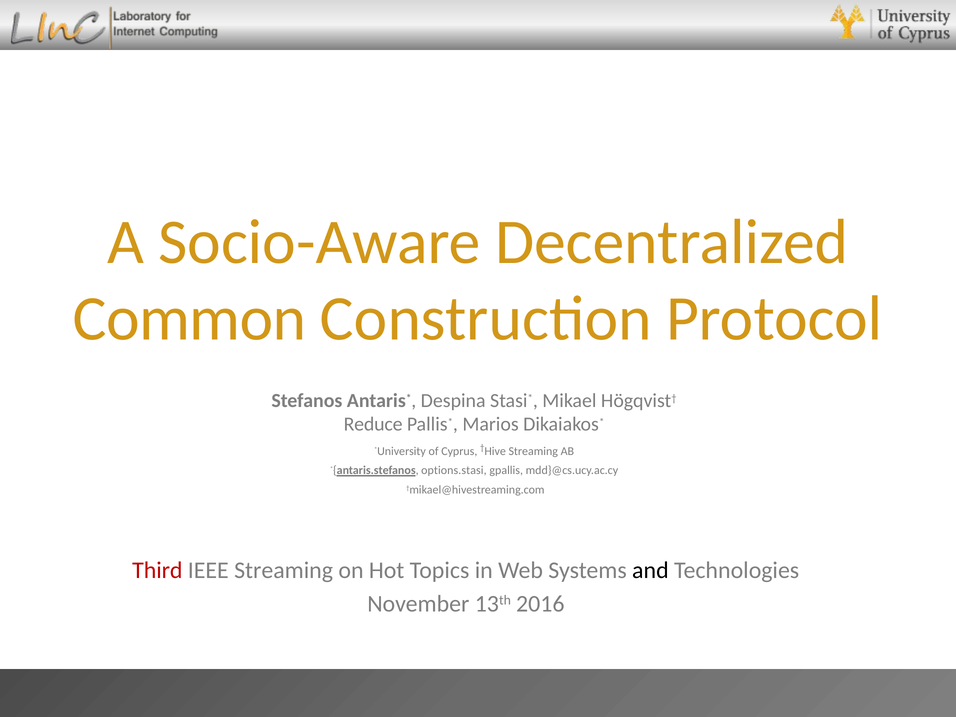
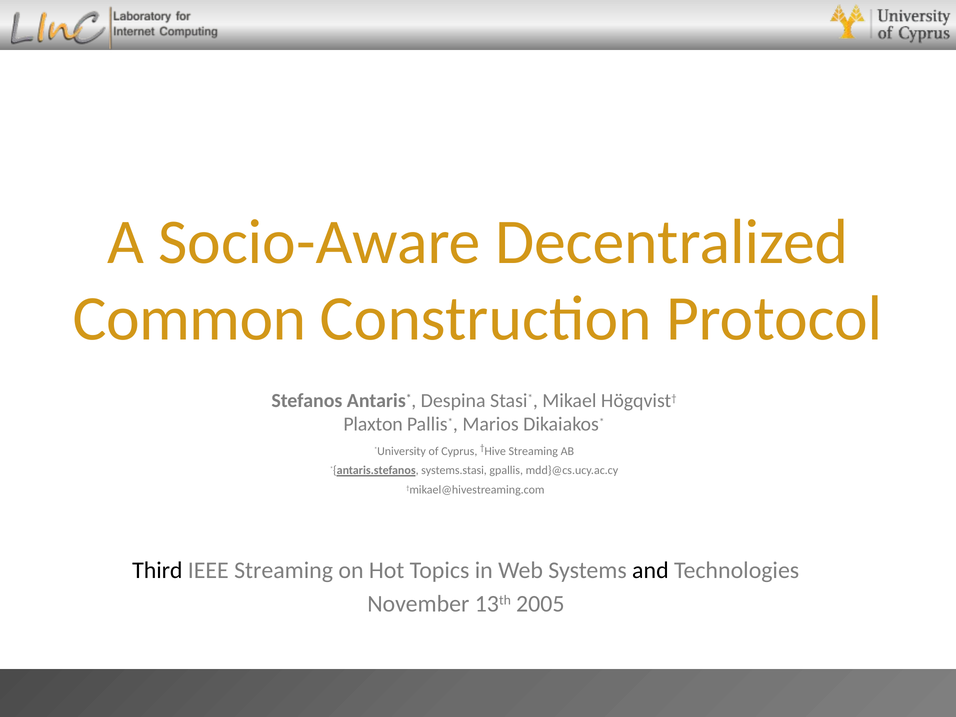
Reduce: Reduce -> Plaxton (373, 424)
options.stasi: options.stasi -> systems.stasi (454, 471)
Third colour: red -> black (157, 570)
2016: 2016 -> 2005 (540, 604)
